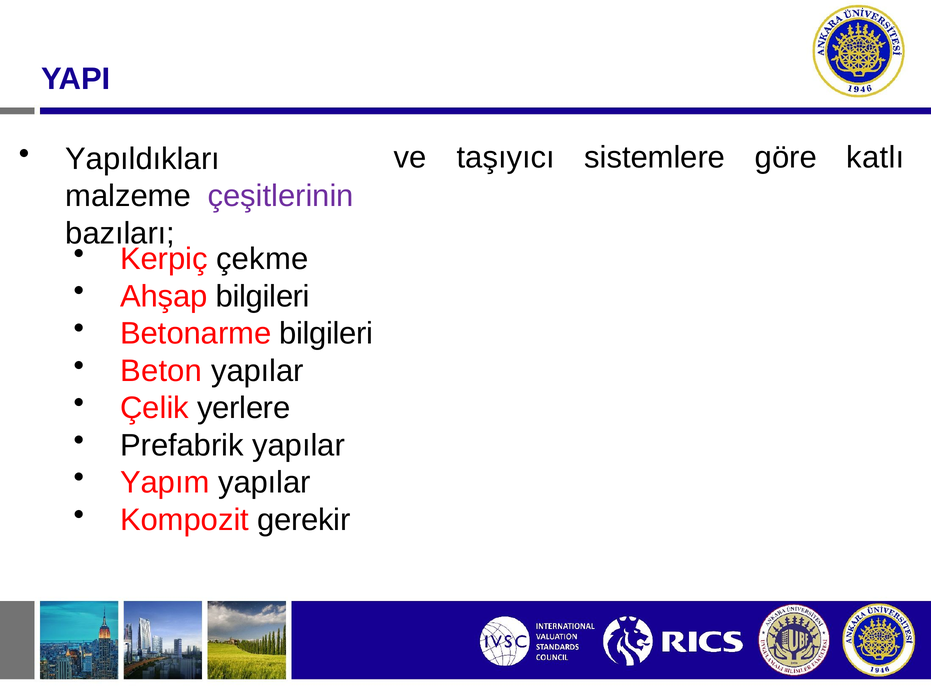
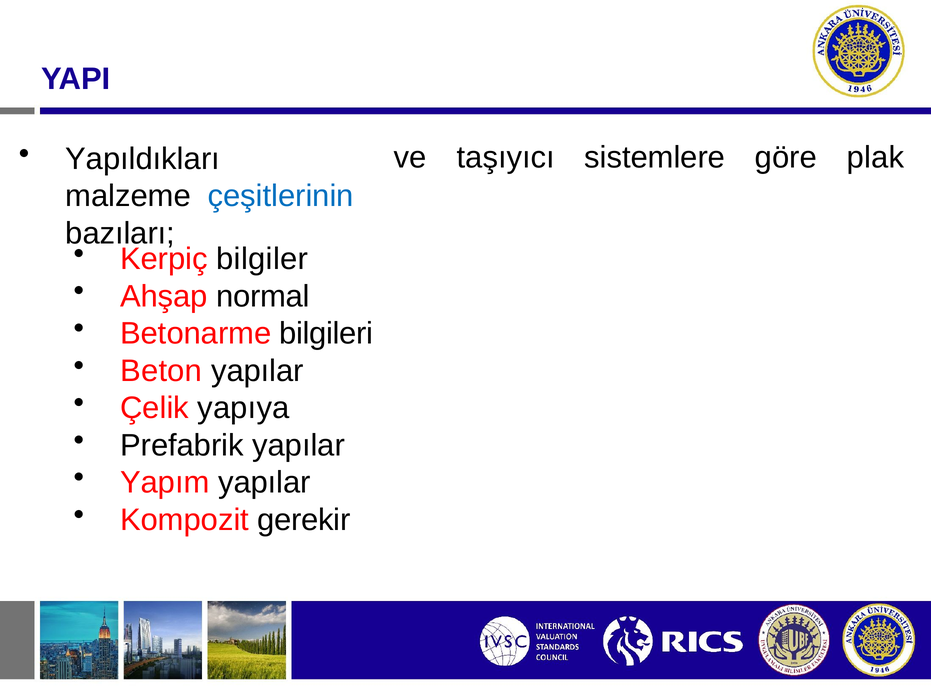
katlı: katlı -> plak (875, 157)
çeşitlerinin colour: purple -> blue (281, 196)
çekme: çekme -> bilgiler (262, 259)
Ahşap bilgileri: bilgileri -> normal (263, 296)
yerlere: yerlere -> yapıya (244, 408)
